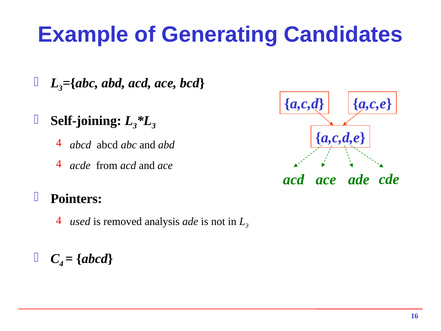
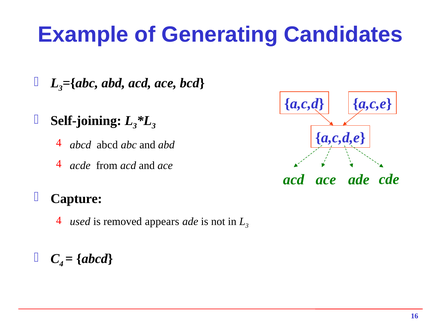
Pointers: Pointers -> Capture (76, 199)
analysis: analysis -> appears (162, 221)
